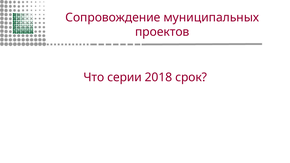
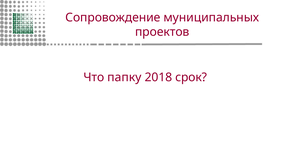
серии: серии -> папку (124, 77)
